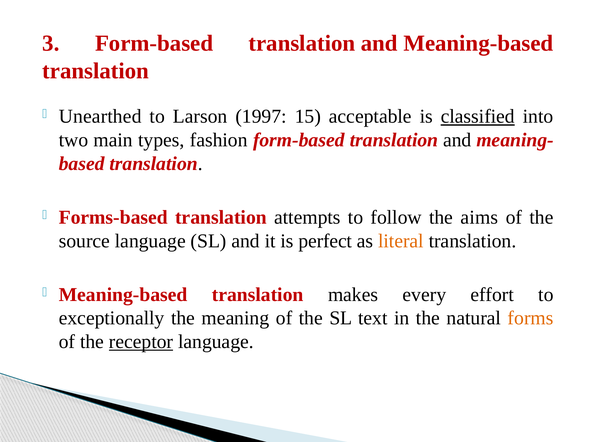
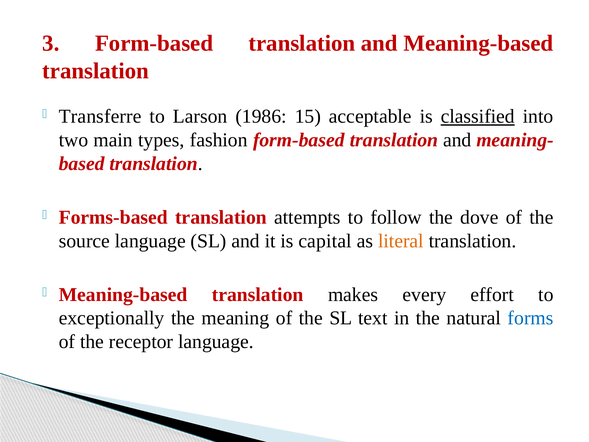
Unearthed: Unearthed -> Transferre (100, 116)
1997: 1997 -> 1986 (261, 116)
aims: aims -> dove (479, 217)
perfect: perfect -> capital (325, 241)
forms colour: orange -> blue (531, 318)
receptor underline: present -> none (141, 342)
